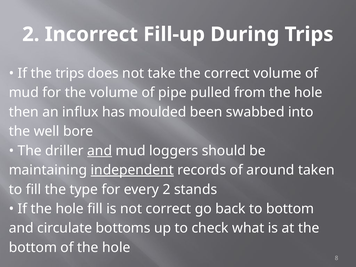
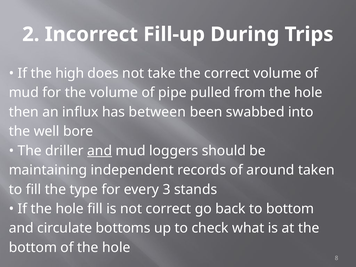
the trips: trips -> high (70, 73)
moulded: moulded -> between (157, 112)
independent underline: present -> none (132, 170)
every 2: 2 -> 3 (167, 189)
